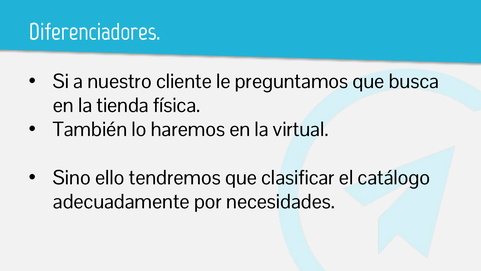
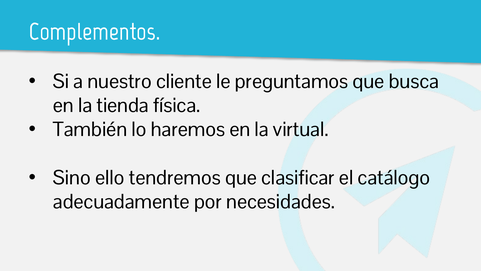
Diferenciadores: Diferenciadores -> Complementos (95, 32)
